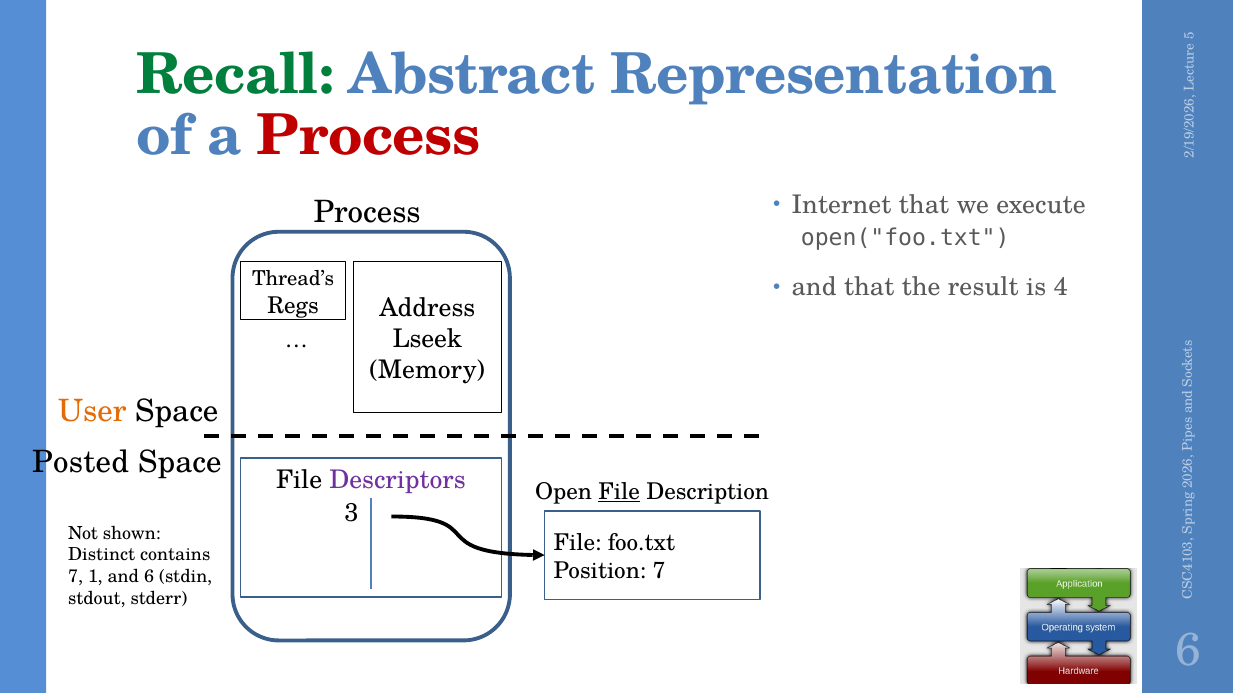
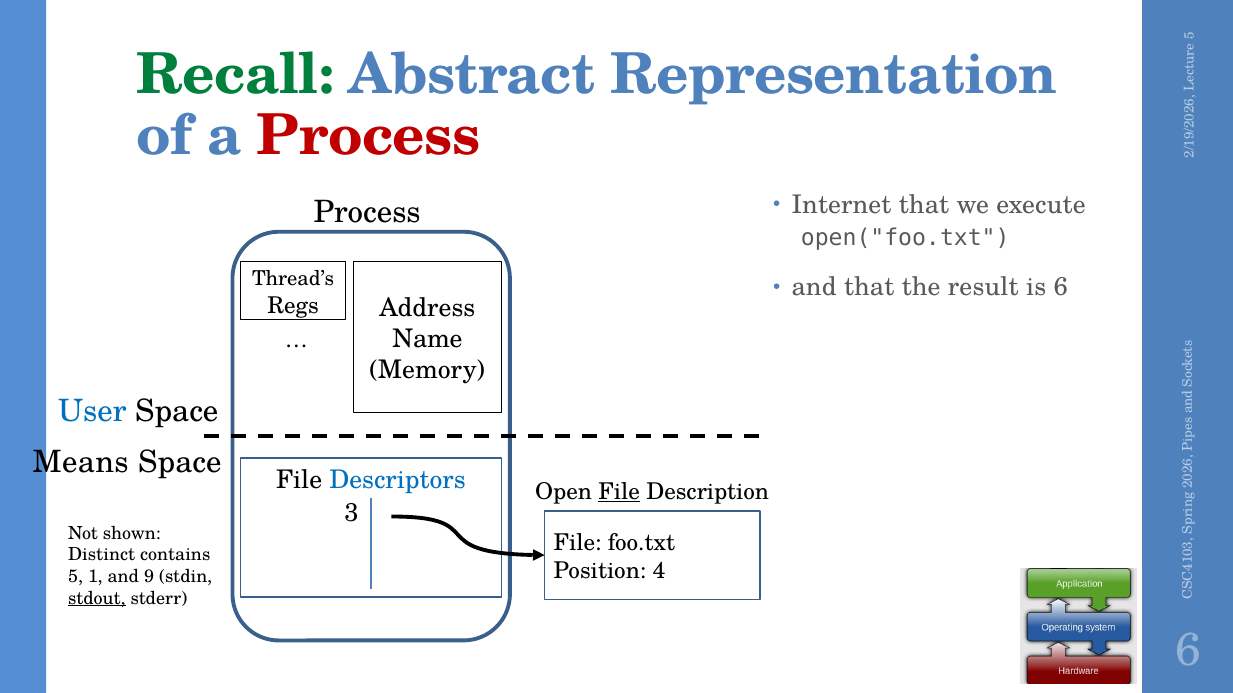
is 4: 4 -> 6 (1061, 288)
Lseek: Lseek -> Name (427, 339)
User colour: orange -> blue (92, 412)
Posted: Posted -> Means (81, 463)
Descriptors colour: purple -> blue (398, 480)
Position 7: 7 -> 4 (659, 571)
7: 7 -> 5 (76, 577)
and 6: 6 -> 9 (149, 577)
stdout underline: none -> present (97, 599)
